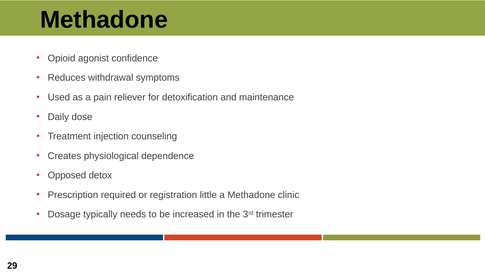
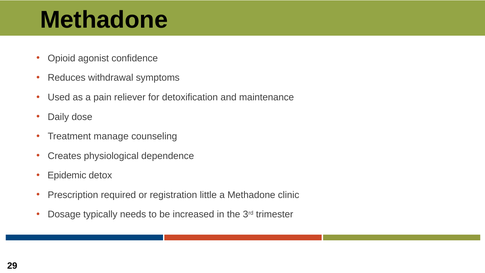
injection: injection -> manage (111, 136)
Opposed: Opposed -> Epidemic (67, 175)
